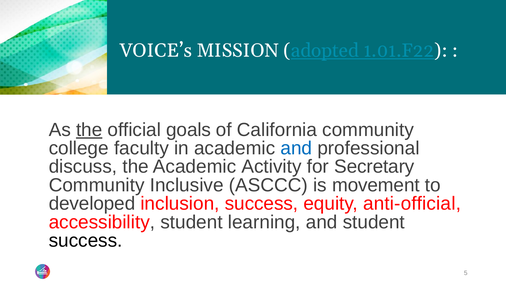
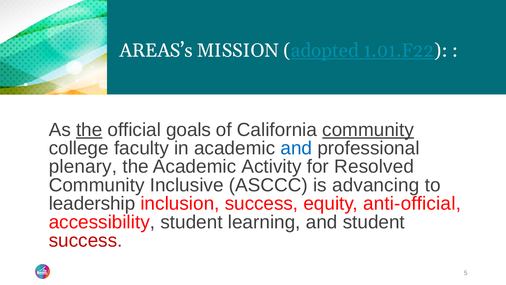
VOICE’s: VOICE’s -> AREAS’s (156, 50)
community underline: none -> present (368, 130)
discuss: discuss -> plenary (83, 166)
Secretary: Secretary -> Resolved (374, 166)
movement: movement -> advancing (376, 185)
developed: developed -> leadership (92, 203)
success colour: black -> red (86, 240)
